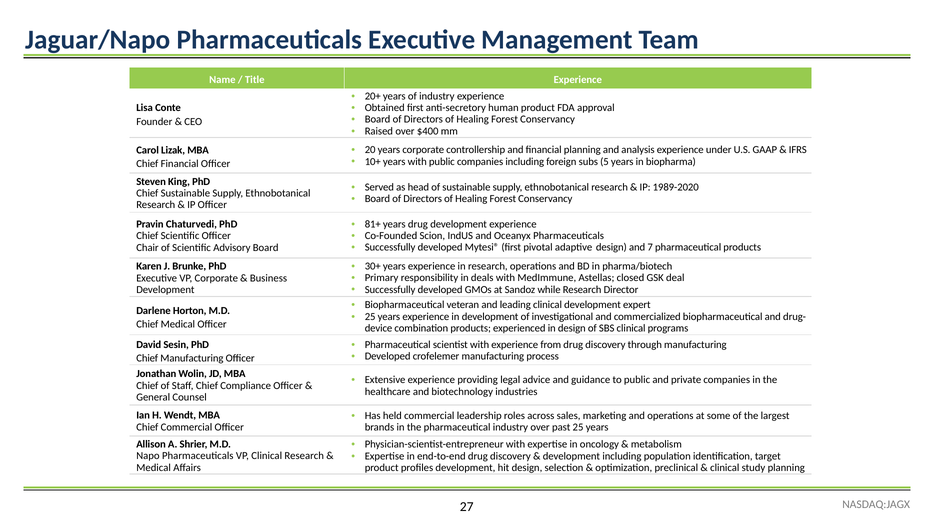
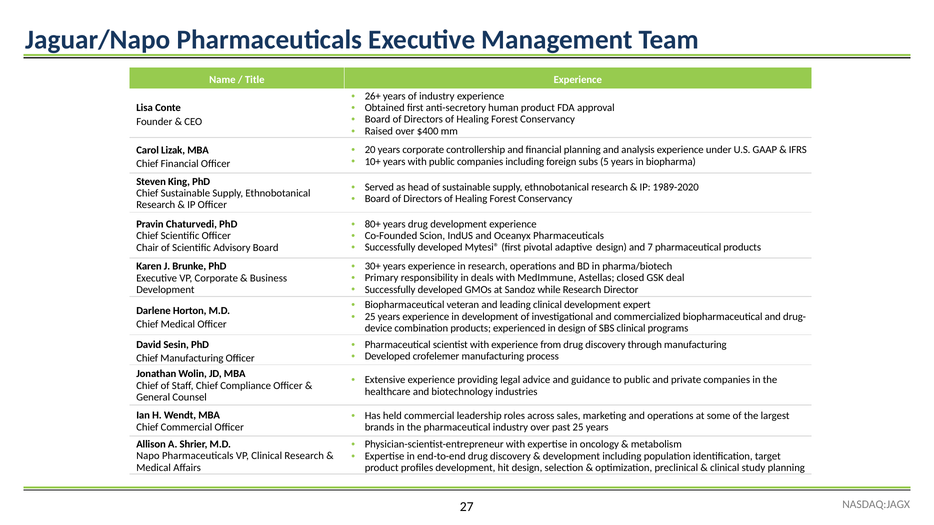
20+: 20+ -> 26+ (373, 96)
81+: 81+ -> 80+ (373, 224)
